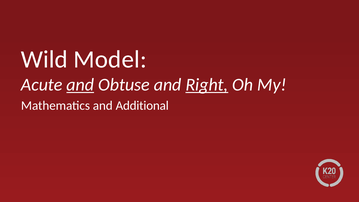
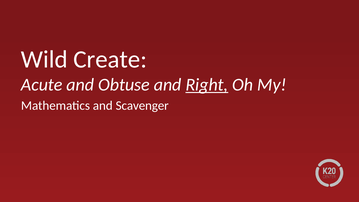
Model: Model -> Create (110, 59)
and underline: present -> none (80, 85)
Additional: Additional -> Scavenger (142, 106)
